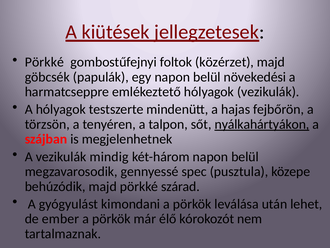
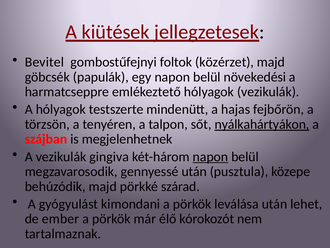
Pörkké: Pörkké -> Bevitel (44, 62)
mindig: mindig -> gingiva (109, 156)
napon underline: none -> present (210, 156)
gennyessé spec: spec -> után (194, 171)
